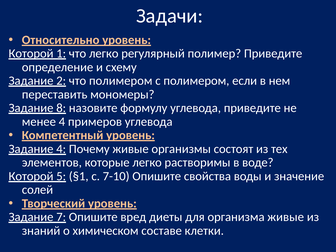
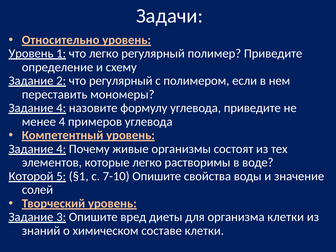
Которой: Которой -> Уровень (31, 54)
что полимером: полимером -> регулярный (121, 81)
8: 8 -> 4 (61, 108)
7: 7 -> 3 (61, 217)
организма живые: живые -> клетки (286, 217)
